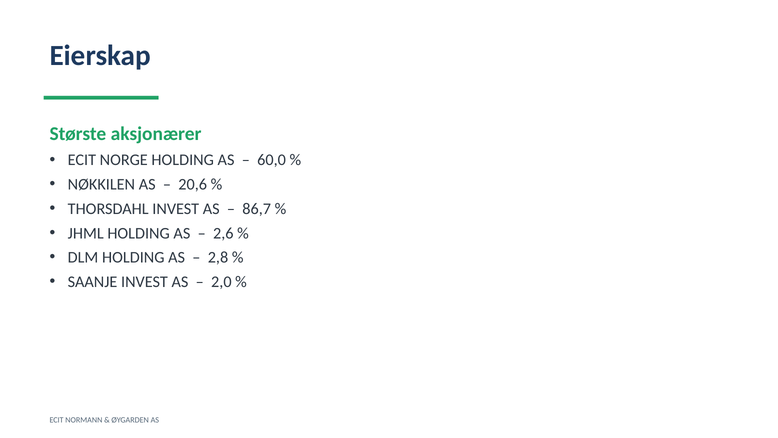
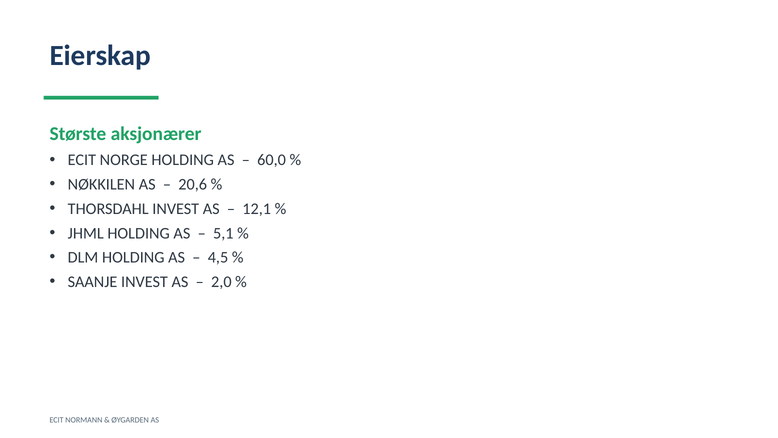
86,7: 86,7 -> 12,1 (257, 209)
2,6: 2,6 -> 5,1 (223, 233)
2,8: 2,8 -> 4,5 (218, 257)
